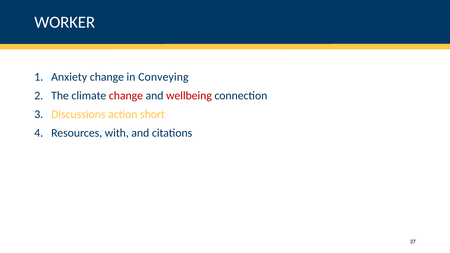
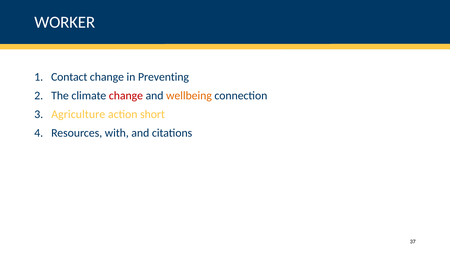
Anxiety: Anxiety -> Contact (69, 77)
Conveying: Conveying -> Preventing (163, 77)
wellbeing colour: red -> orange (189, 96)
Discussions: Discussions -> Agriculture (78, 114)
